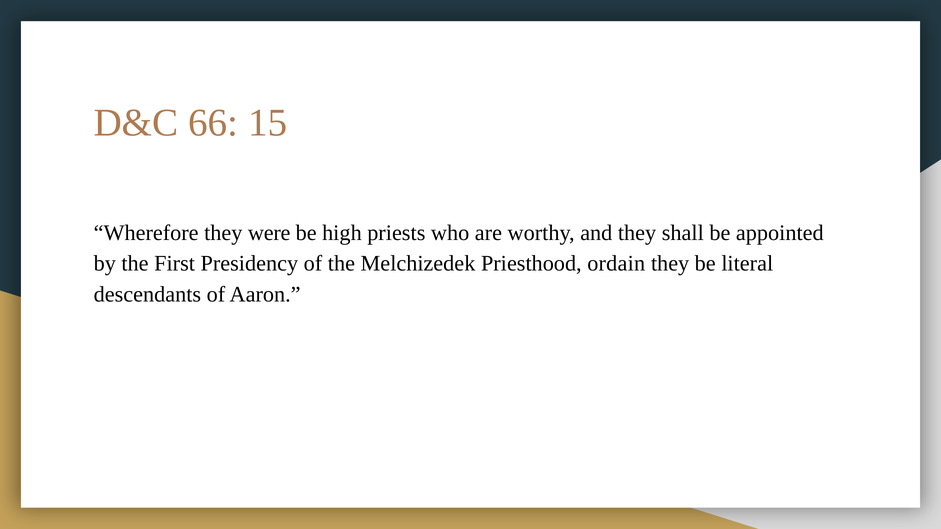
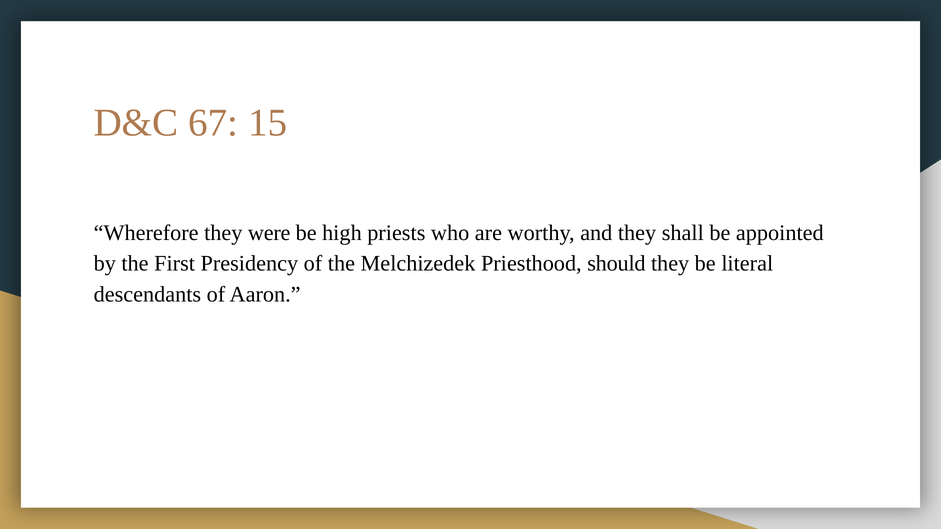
66: 66 -> 67 (213, 123)
ordain: ordain -> should (616, 264)
